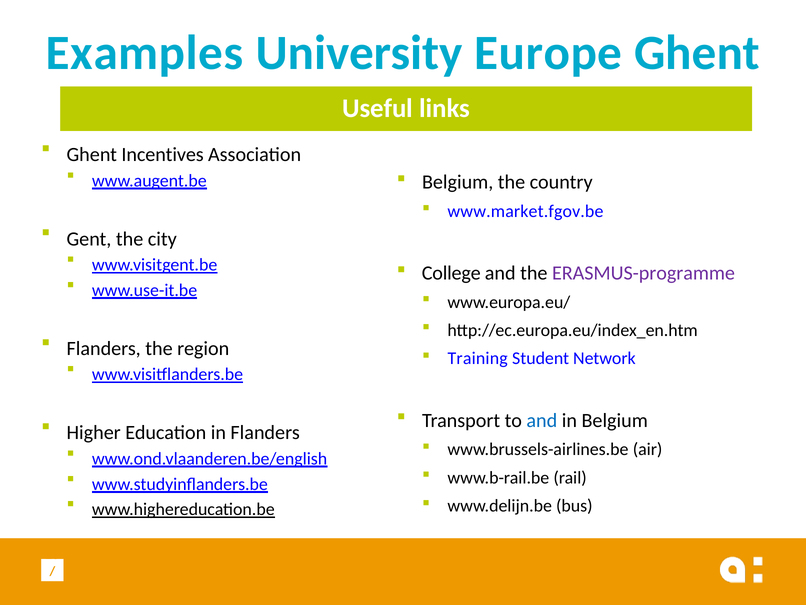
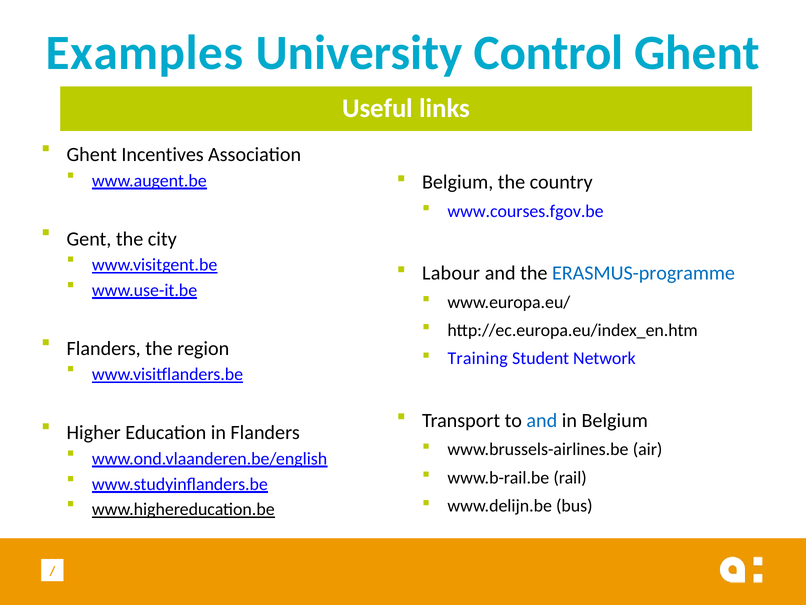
Europe: Europe -> Control (549, 53)
www.market.fgov.be: www.market.fgov.be -> www.courses.fgov.be (526, 211)
College: College -> Labour (451, 273)
ERASMUS-programme colour: purple -> blue (644, 273)
